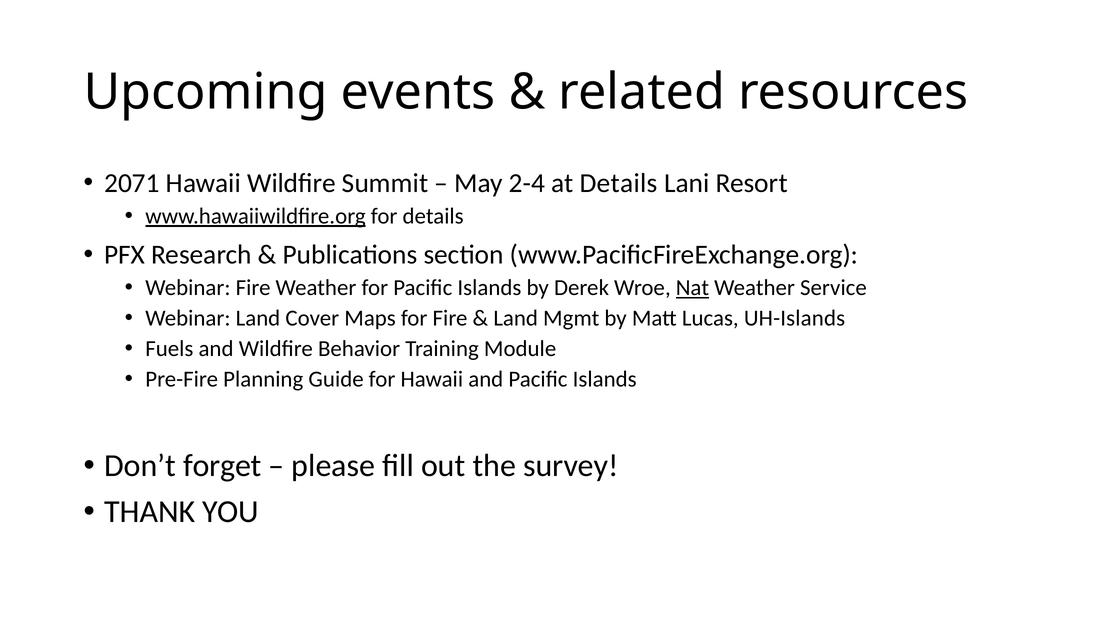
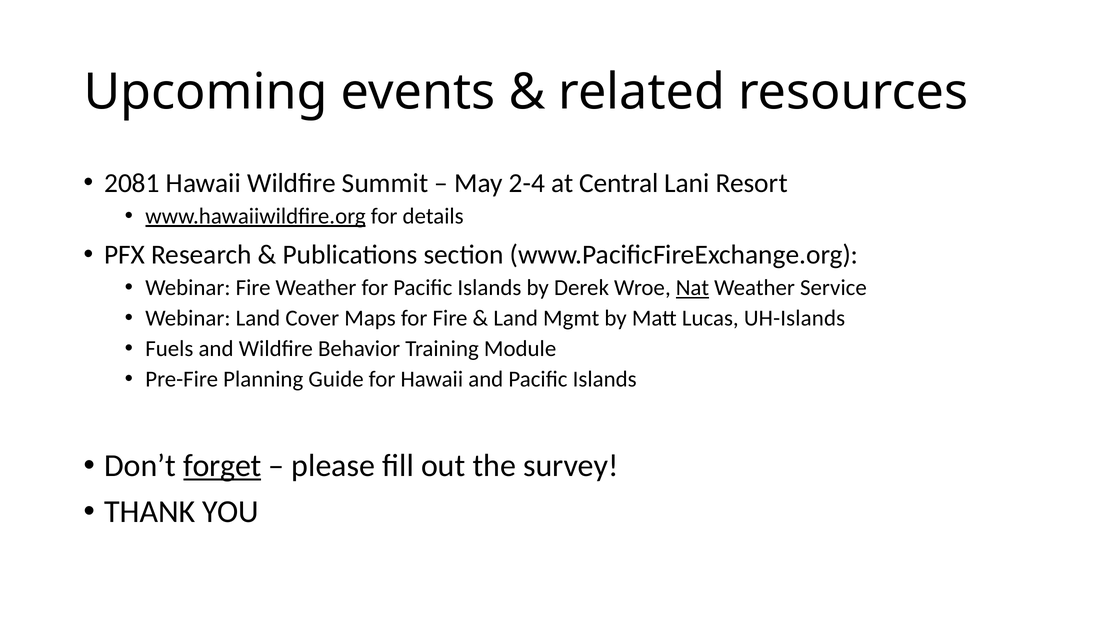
2071: 2071 -> 2081 (132, 183)
at Details: Details -> Central (619, 183)
forget underline: none -> present (222, 466)
